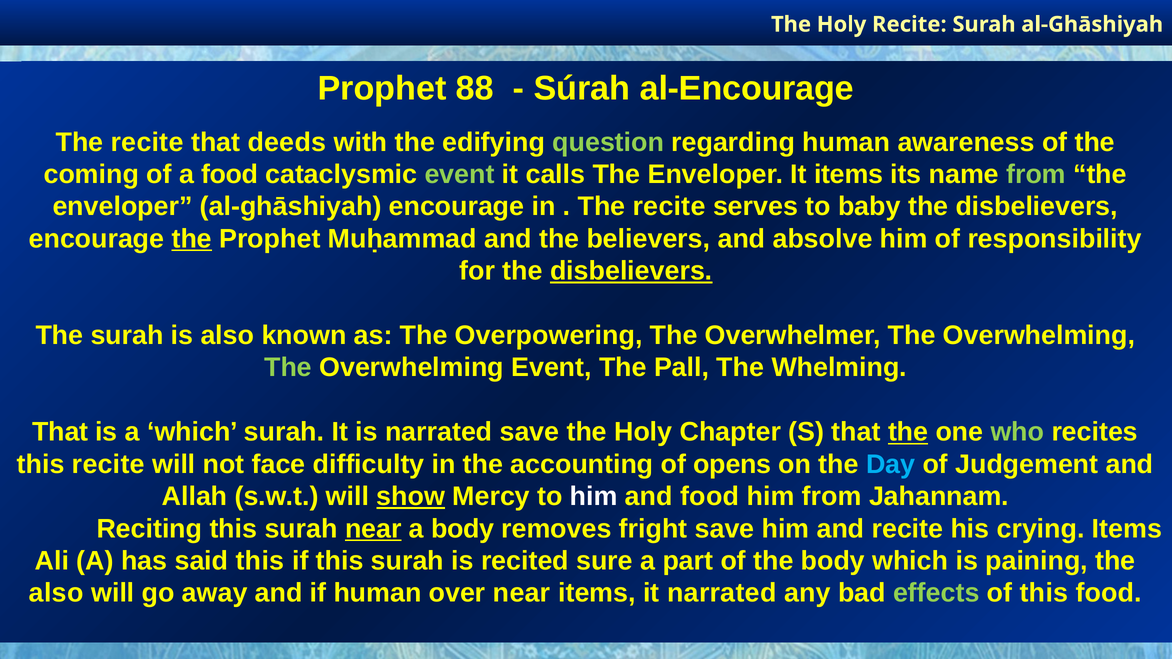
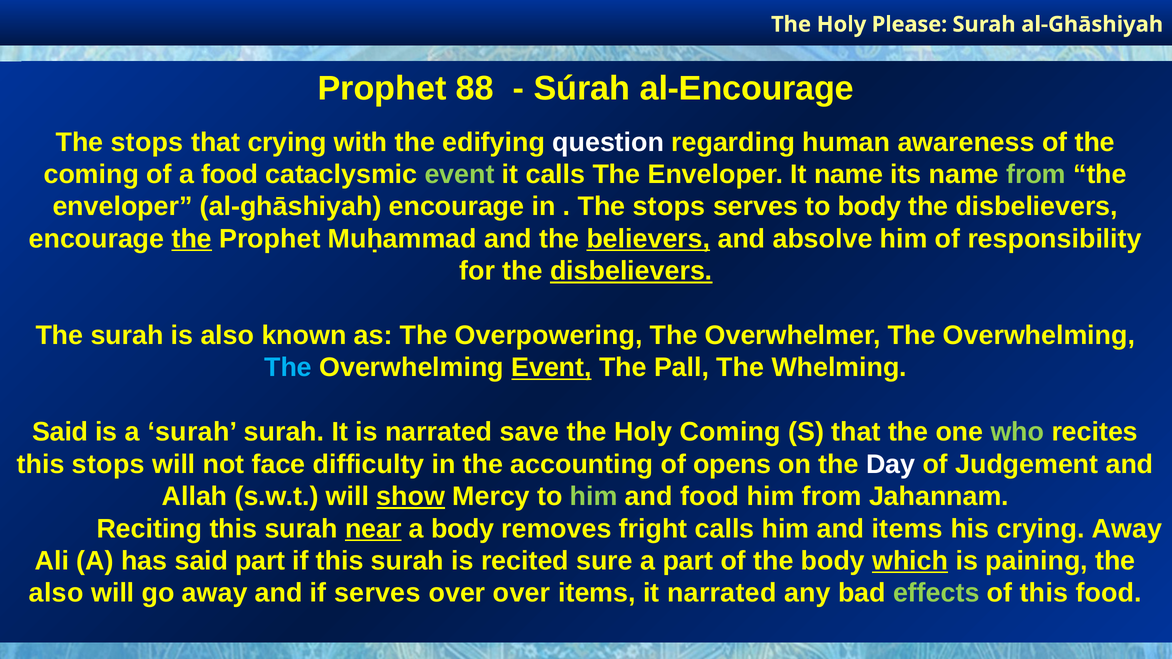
Holy Recite: Recite -> Please (909, 24)
recite: recite -> stops (147, 142)
that deeds: deeds -> crying (287, 142)
question colour: light green -> white (608, 142)
It items: items -> name (849, 174)
recite: recite -> stops (669, 207)
to baby: baby -> body (870, 207)
believers underline: none -> present (648, 239)
The colour: light green -> light blue (288, 368)
Event underline: none -> present (551, 368)
That: That -> Said (60, 432)
a which: which -> surah (192, 432)
Holy Chapter: Chapter -> Coming (730, 432)
the underline: present -> none (908, 432)
this recite: recite -> stops (108, 464)
Day colour: light blue -> white (891, 464)
him colour: white -> light green (594, 497)
fright save: save -> calls (725, 529)
and recite: recite -> items (907, 529)
crying Items: Items -> Away (1127, 529)
said this: this -> part (260, 561)
which underline: none -> present (910, 561)
if human: human -> serves (377, 593)
over near: near -> over (522, 593)
